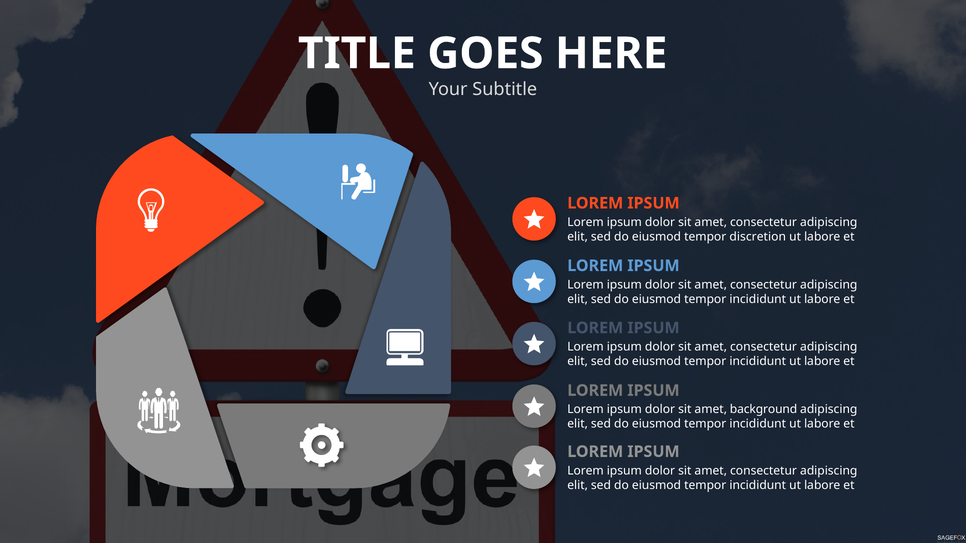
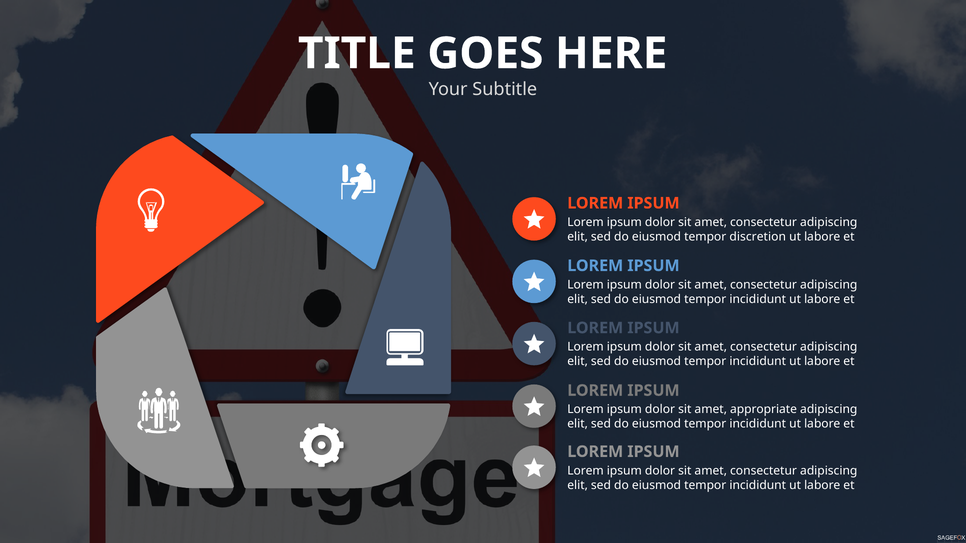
background: background -> appropriate (764, 410)
